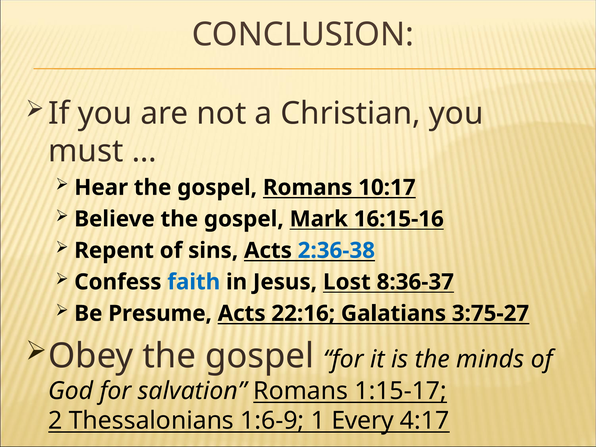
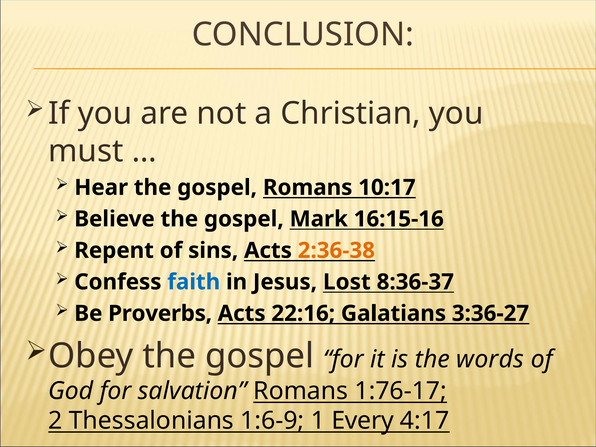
2:36-38 colour: blue -> orange (336, 250)
Presume: Presume -> Proverbs (160, 313)
3:75-27: 3:75-27 -> 3:36-27 (490, 313)
minds: minds -> words (490, 359)
1:15-17: 1:15-17 -> 1:76-17 (401, 391)
